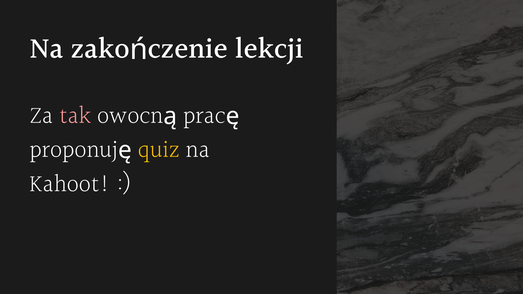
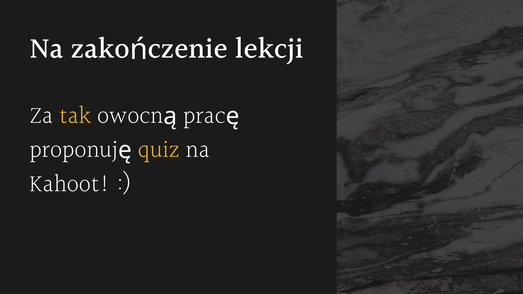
tak colour: pink -> yellow (75, 116)
